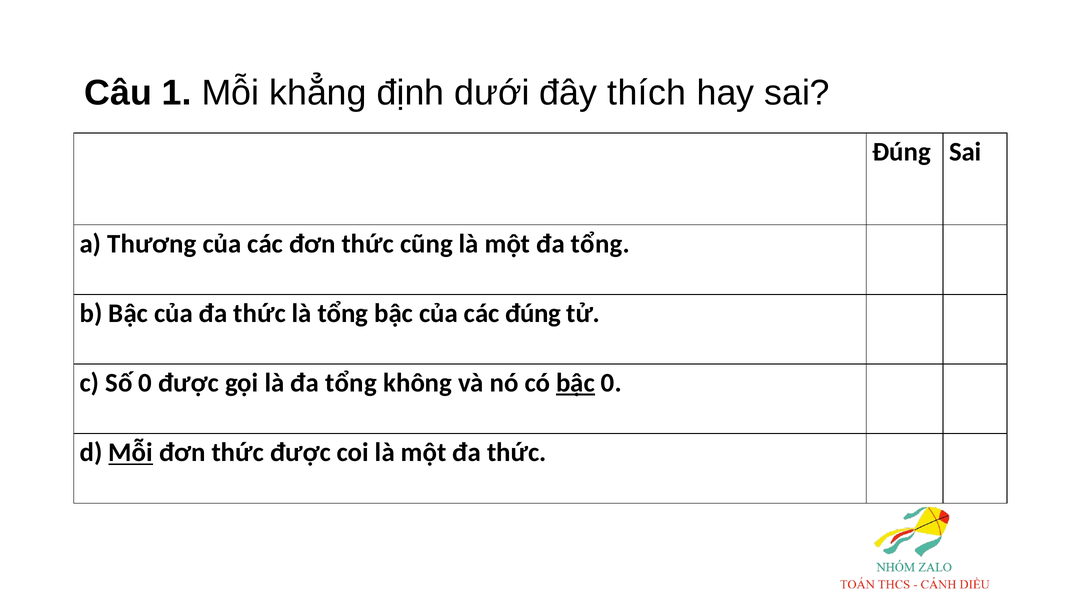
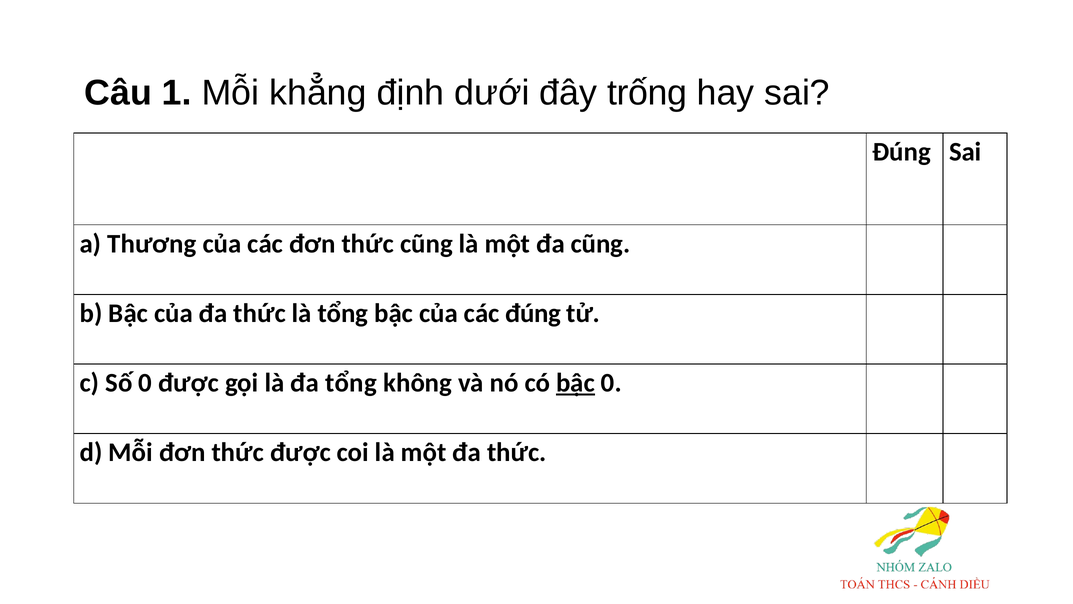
thích: thích -> trống (647, 93)
một đa tổng: tổng -> cũng (600, 243)
Mỗi underline: present -> none (131, 452)
